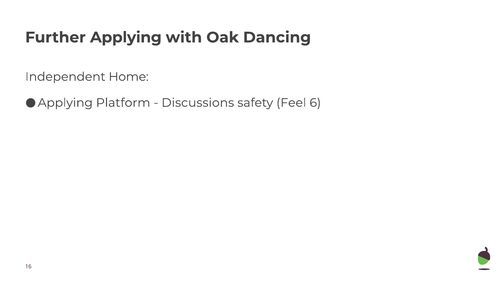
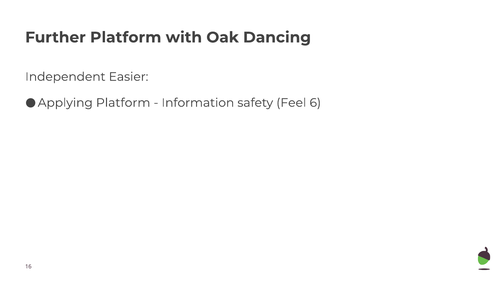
Further Applying: Applying -> Platform (126, 37)
Home: Home -> Easier (128, 77)
Discussions: Discussions -> Information (198, 103)
